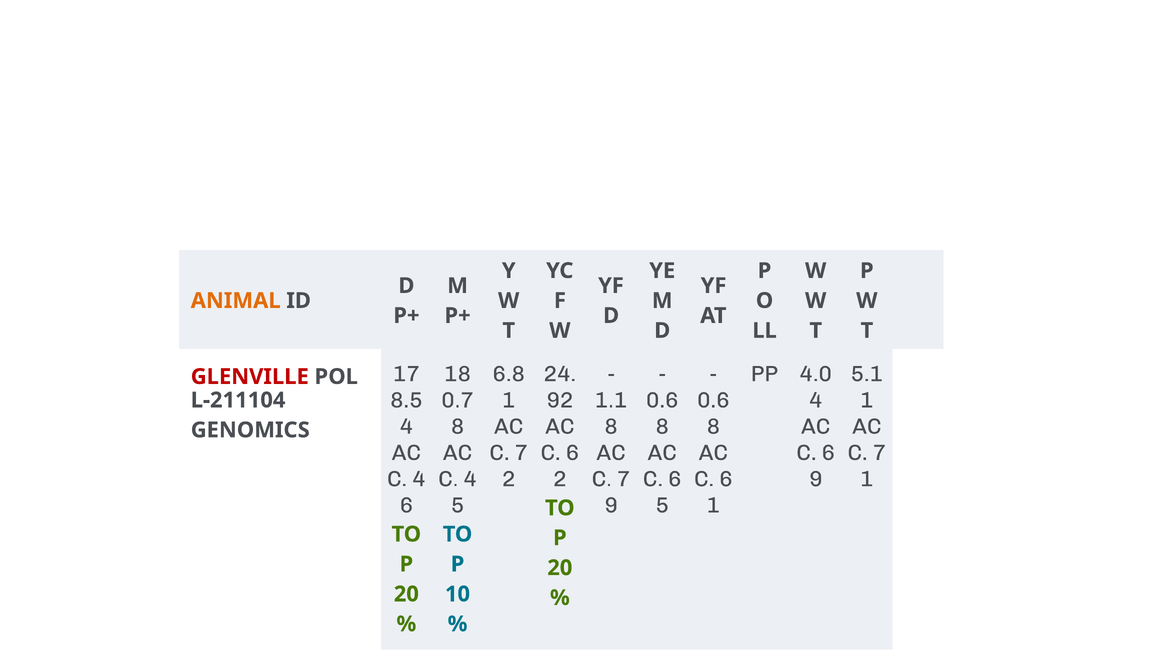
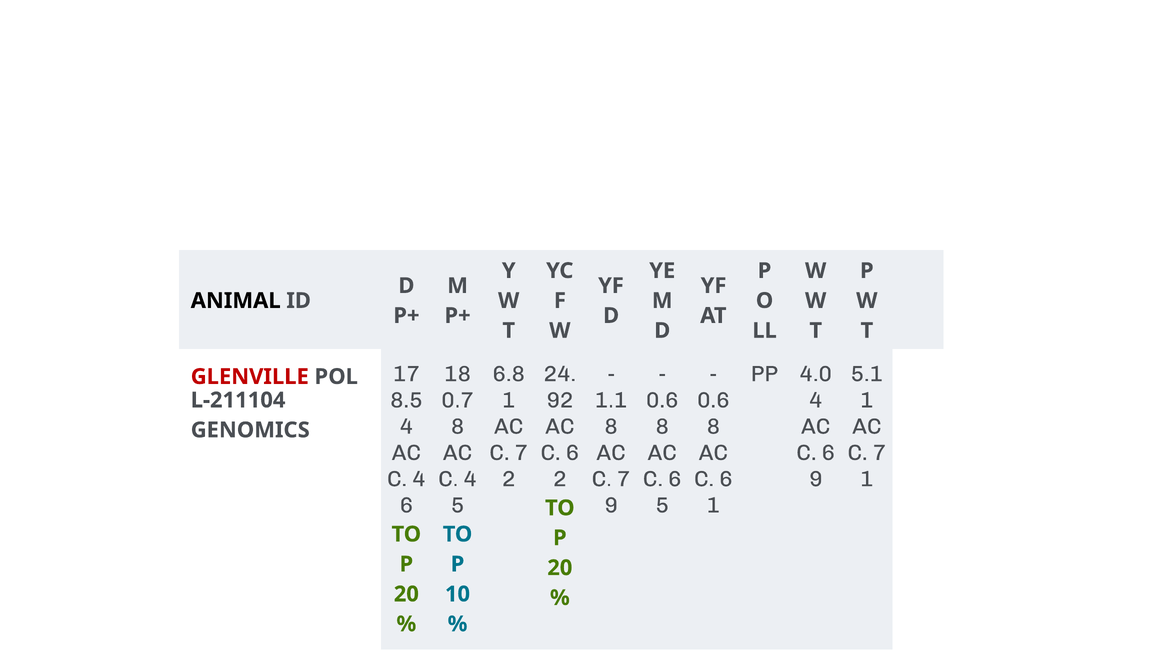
ANIMAL colour: orange -> black (236, 301)
